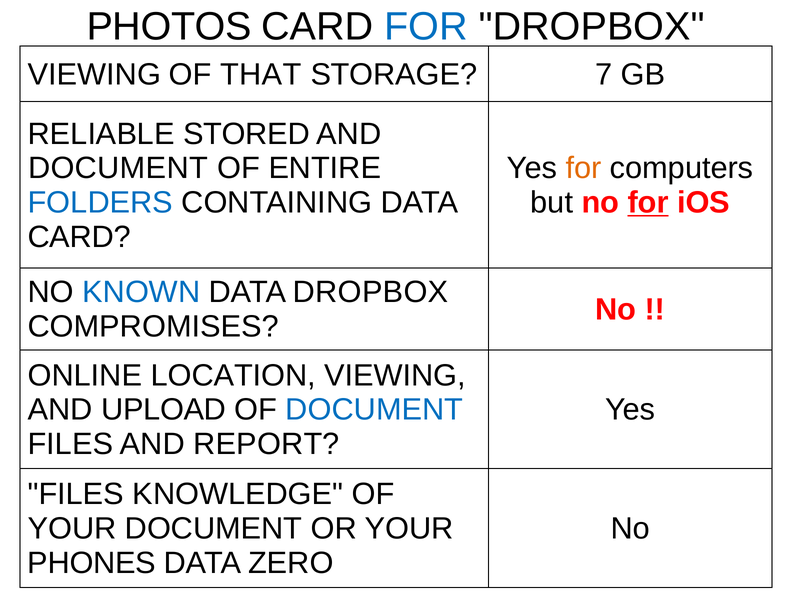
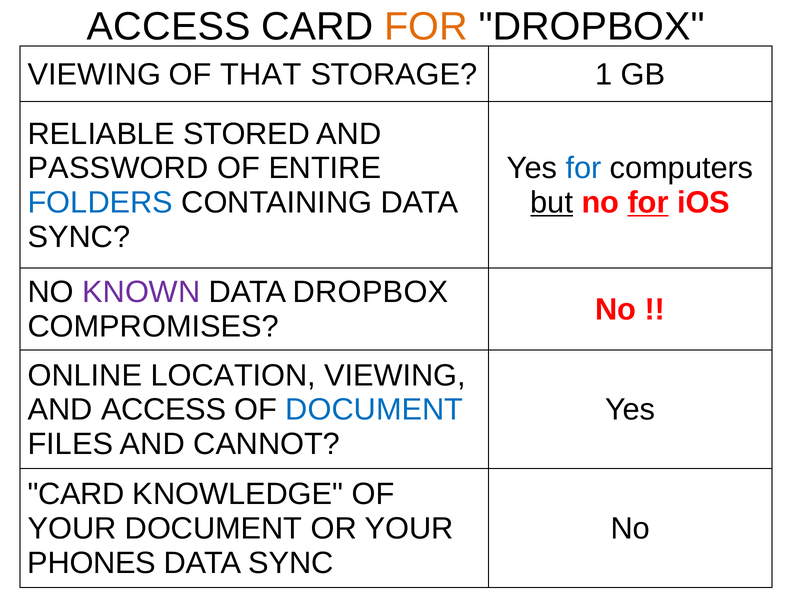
PHOTOS: PHOTOS -> ACCESS (169, 27)
FOR colour: blue -> orange (426, 27)
7: 7 -> 1 (604, 74)
DOCUMENT: DOCUMENT -> PASSWORD (118, 168)
for colour: orange -> blue (583, 168)
but underline: none -> present (552, 203)
CARD: CARD -> SYNC (79, 237)
KNOWN colour: blue -> purple (141, 292)
AND UPLOAD: UPLOAD -> ACCESS (164, 410)
REPORT: REPORT -> CANNOT (267, 444)
FILES: FILES -> CARD (76, 494)
ZERO: ZERO -> SYNC (291, 563)
